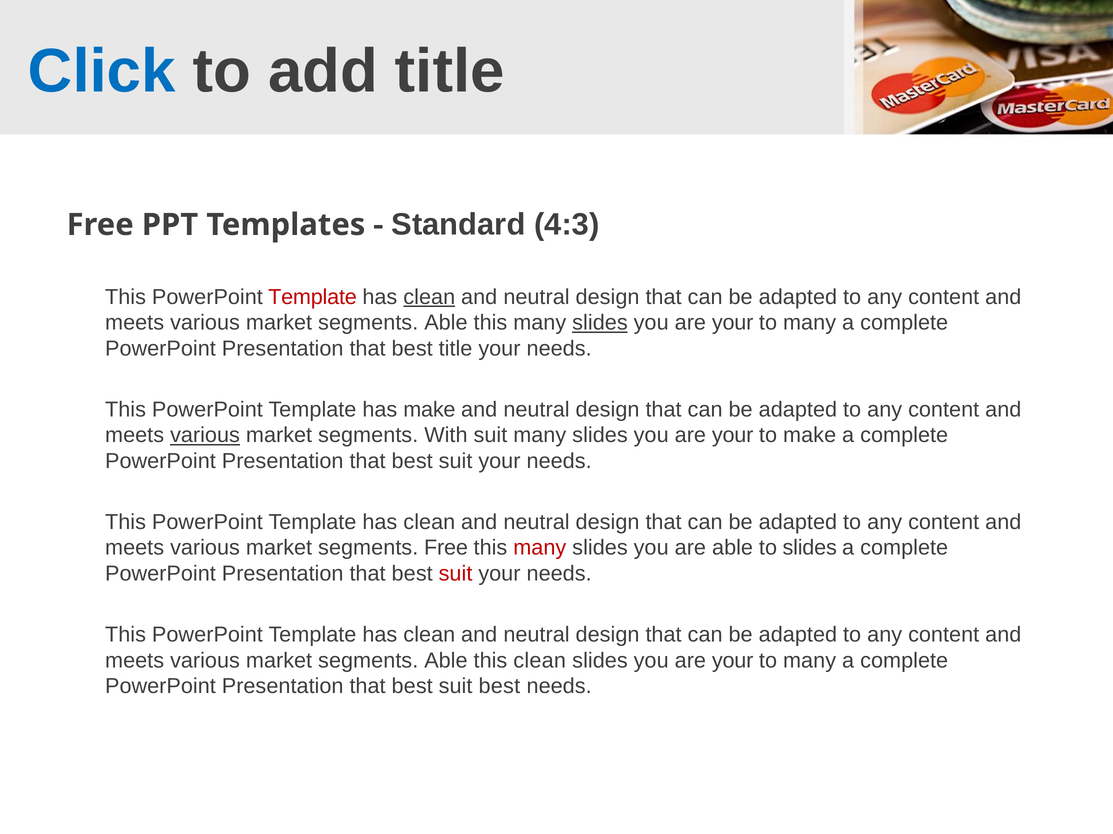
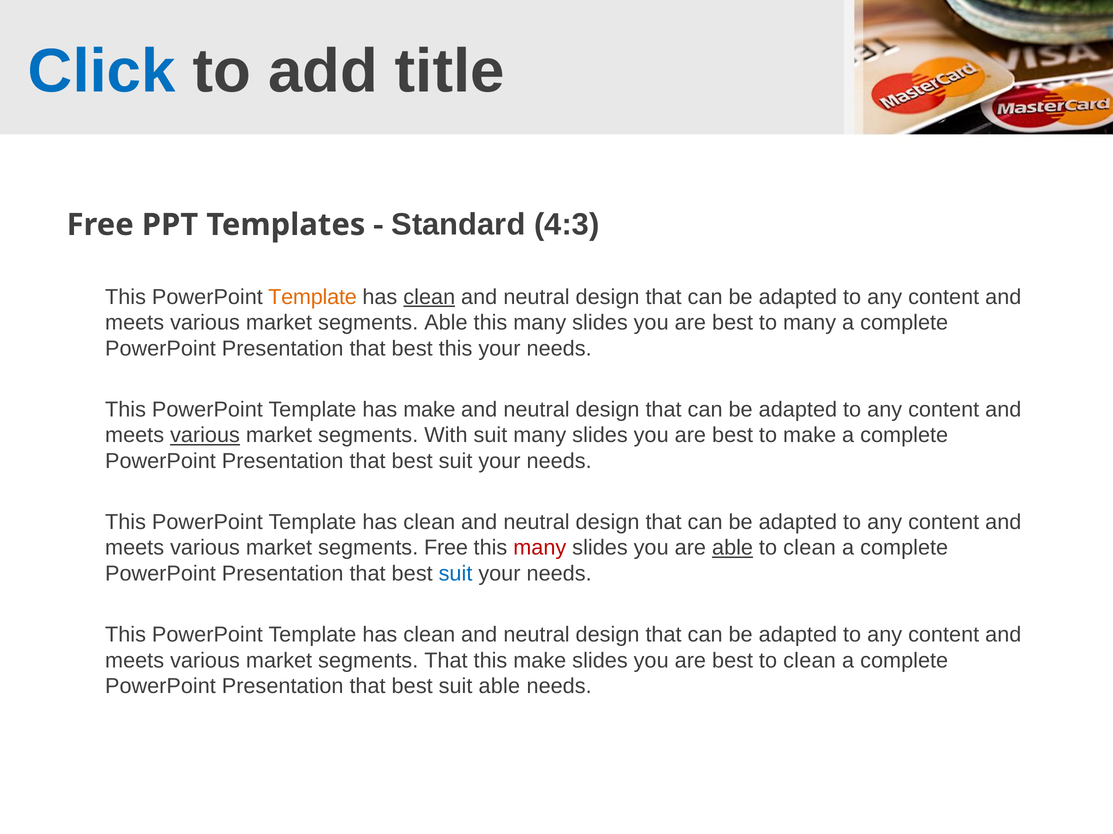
Template colour: red -> orange (313, 297)
slides underline: present -> none (600, 323)
your: your -> best (733, 323)
best title: title -> this (456, 349)
your: your -> best (733, 436)
able underline: none -> present (733, 548)
slides: slides -> clean (809, 548)
suit colour: red -> blue (456, 574)
Able: Able -> That (446, 661)
this clean: clean -> make (540, 661)
your: your -> best (733, 661)
many: many -> clean (809, 661)
suit best: best -> able (499, 687)
